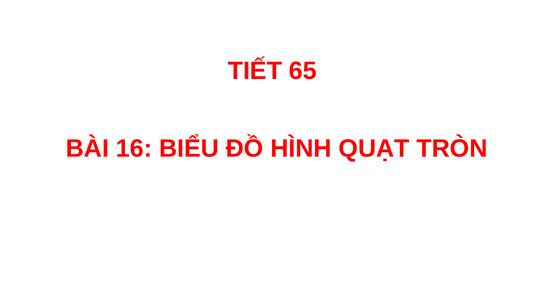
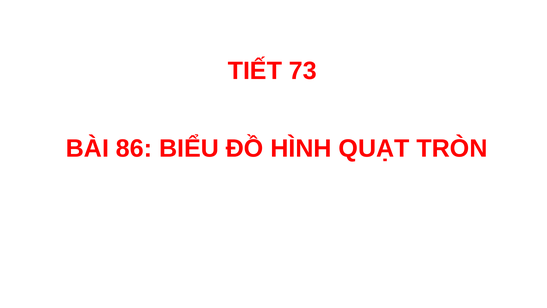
65: 65 -> 73 (303, 71)
16: 16 -> 86 (134, 148)
